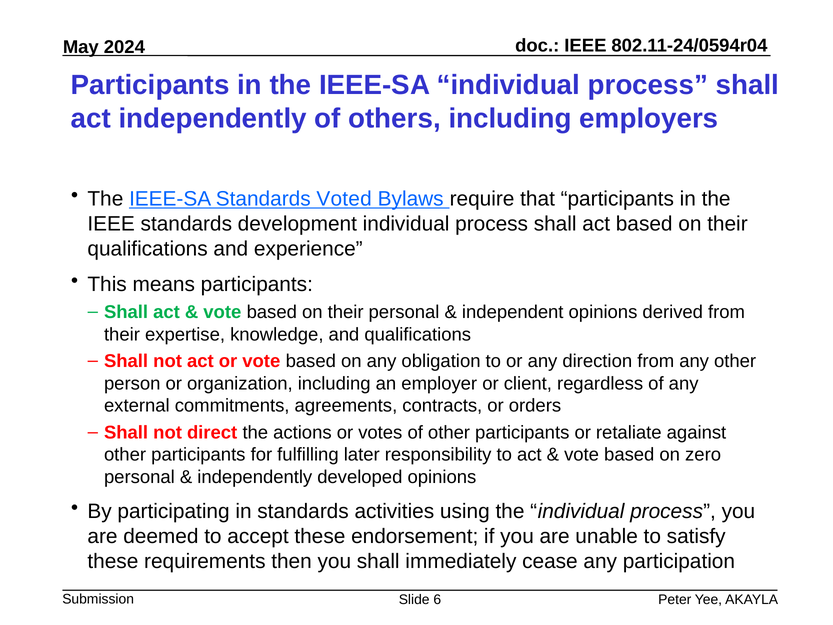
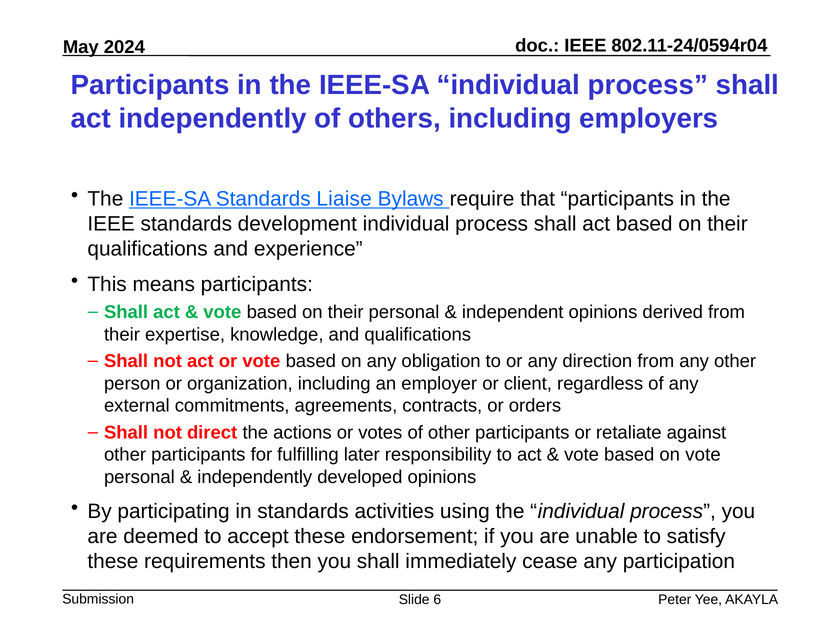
Voted: Voted -> Liaise (344, 199)
on zero: zero -> vote (703, 455)
